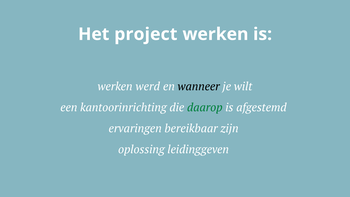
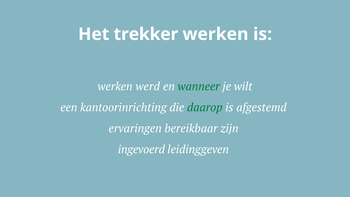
project: project -> trekker (146, 34)
wanneer colour: black -> green (199, 86)
oplossing: oplossing -> ingevoerd (141, 149)
